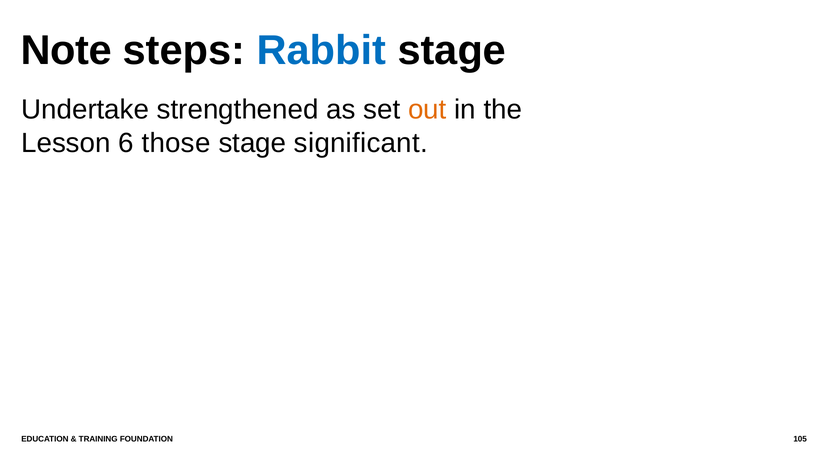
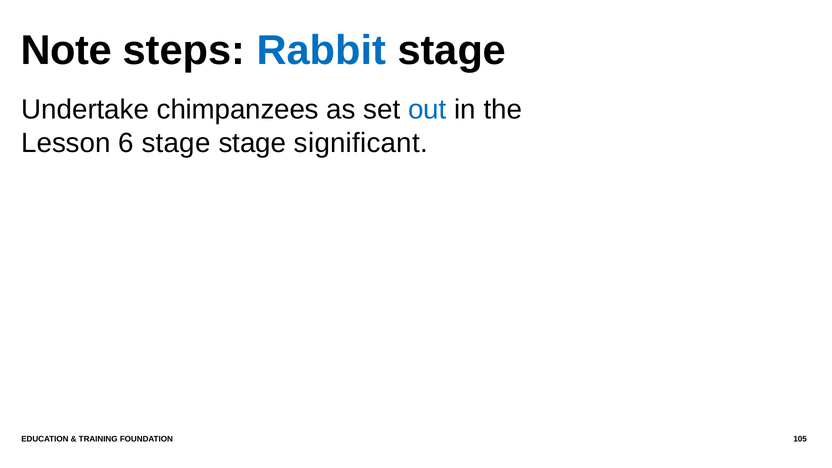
strengthened: strengthened -> chimpanzees (238, 110)
out colour: orange -> blue (427, 110)
6 those: those -> stage (176, 143)
